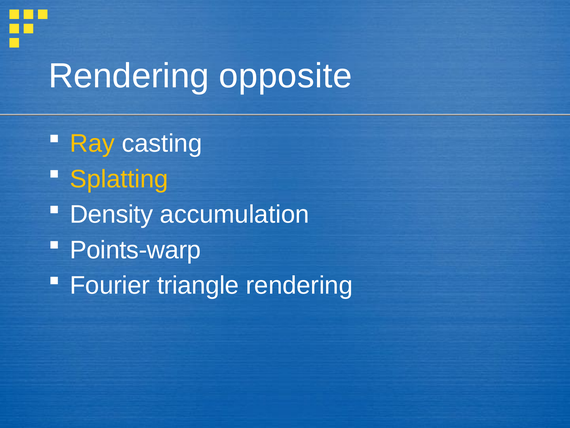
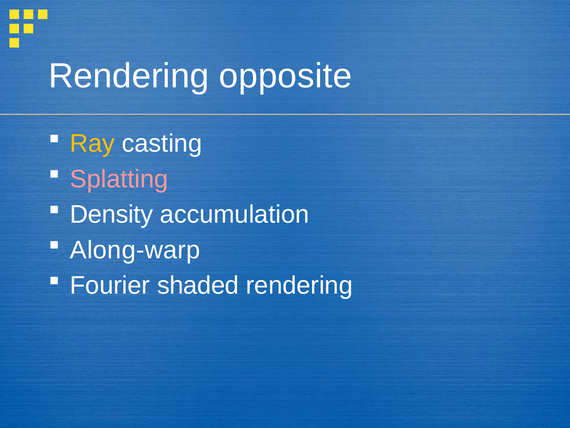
Splatting colour: yellow -> pink (119, 179)
Points-warp: Points-warp -> Along-warp (135, 250)
triangle: triangle -> shaded (198, 285)
